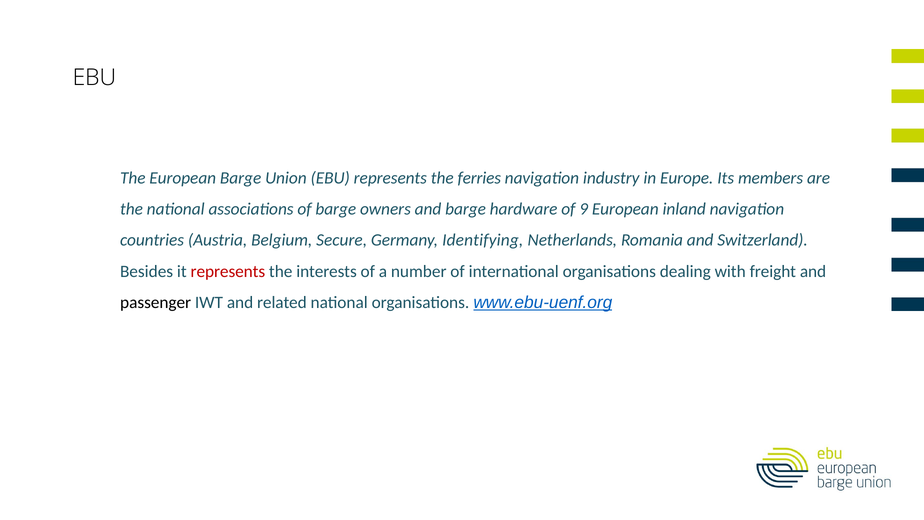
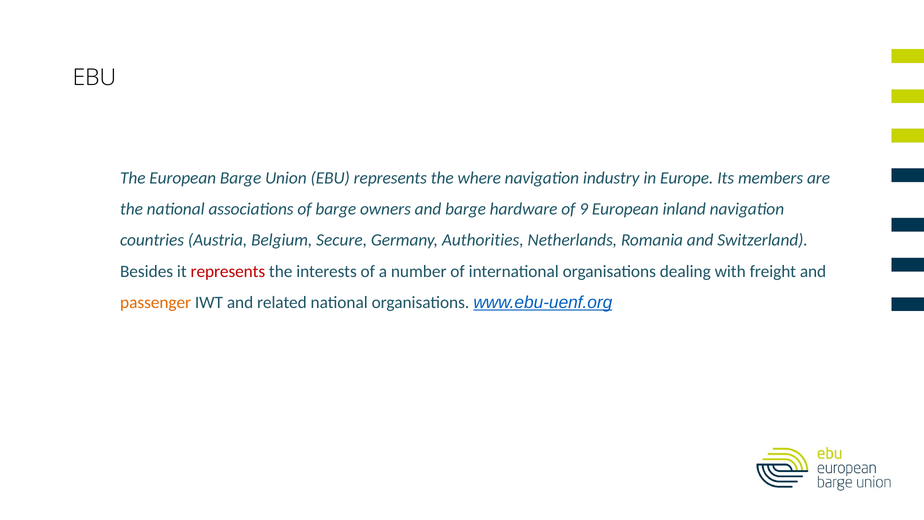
ferries: ferries -> where (479, 178)
Identifying: Identifying -> Authorities (483, 240)
passenger colour: black -> orange (156, 302)
